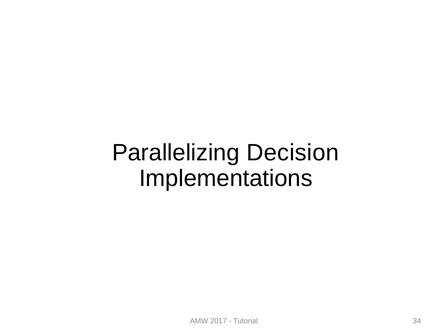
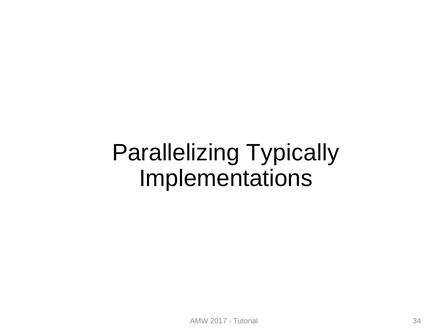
Decision: Decision -> Typically (293, 153)
